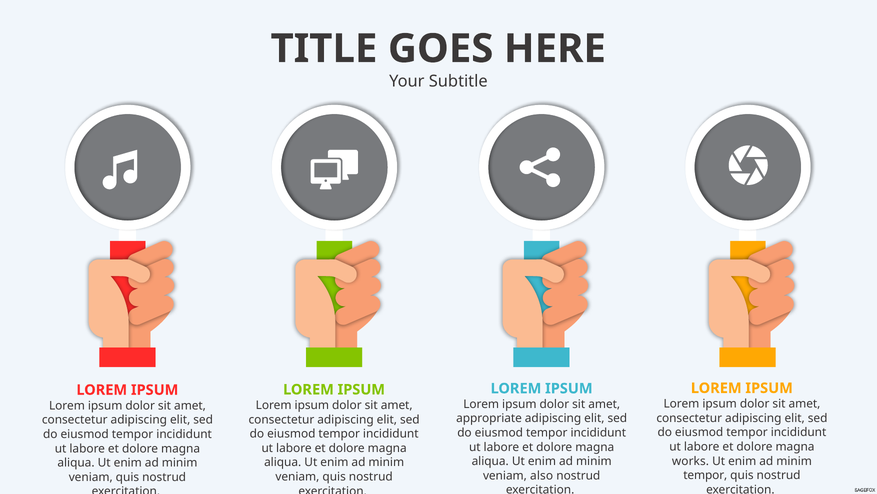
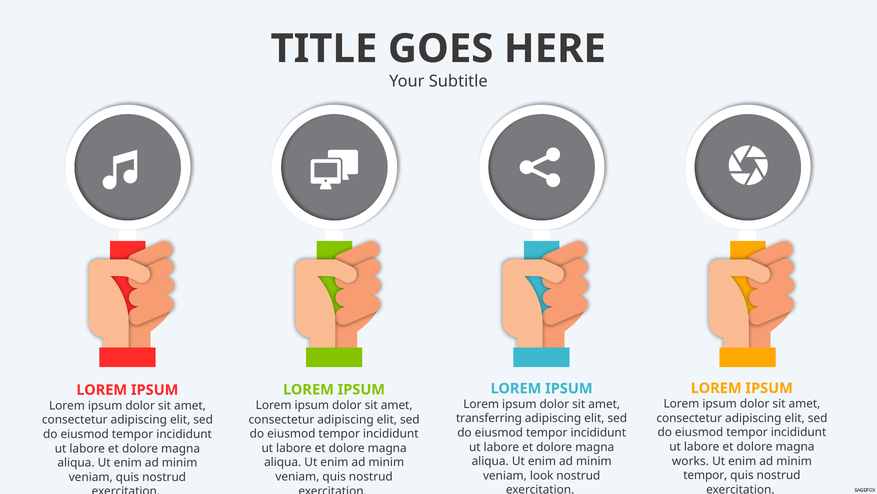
appropriate: appropriate -> transferring (489, 418)
also: also -> look (542, 475)
